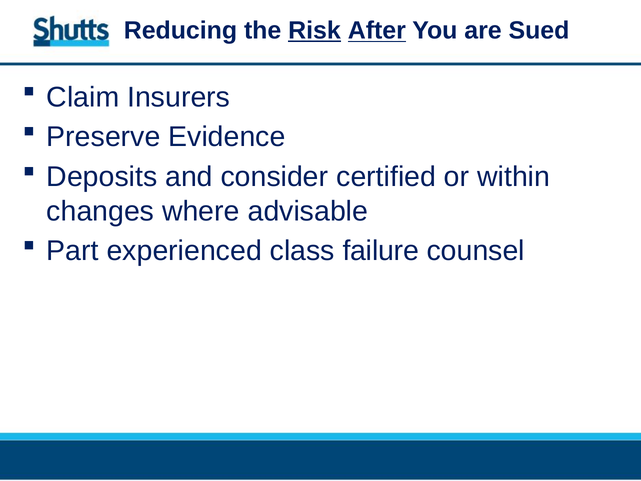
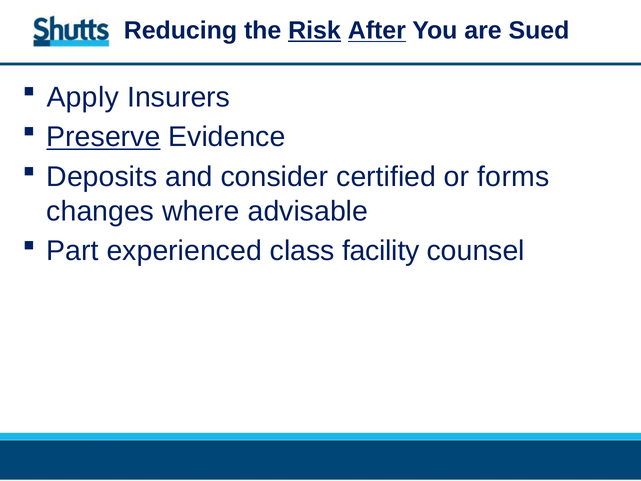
Claim: Claim -> Apply (83, 97)
Preserve underline: none -> present (103, 137)
within: within -> forms (513, 177)
failure: failure -> facility (381, 251)
